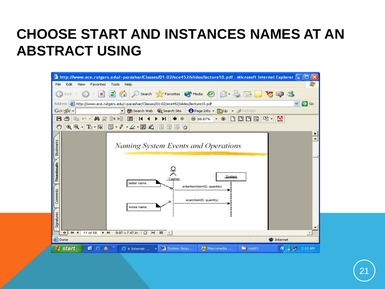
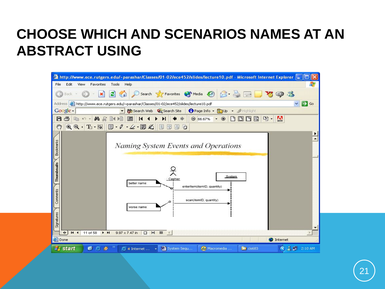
START: START -> WHICH (104, 34)
INSTANCES: INSTANCES -> SCENARIOS (205, 34)
